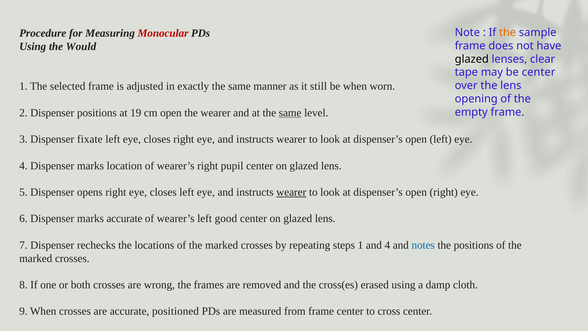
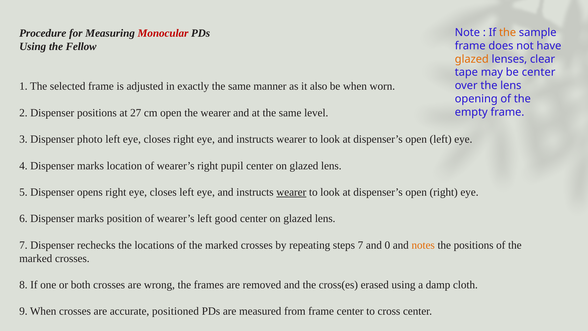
Would: Would -> Fellow (81, 47)
glazed colour: black -> orange (472, 59)
still: still -> also (319, 86)
19: 19 -> 27 (136, 113)
same underline: present -> none (290, 113)
fixate: fixate -> photo (90, 139)
marks accurate: accurate -> position (124, 219)
steps 1: 1 -> 7 (360, 245)
and 4: 4 -> 0 (387, 245)
notes colour: blue -> orange (423, 245)
